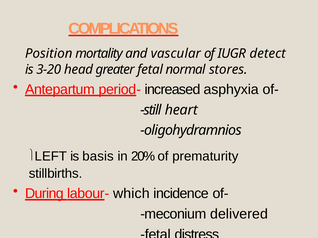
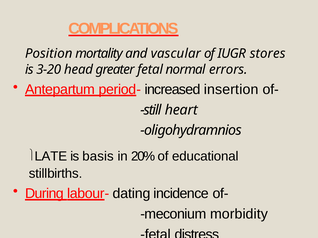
detect: detect -> stores (268, 54)
stores: stores -> errors (228, 70)
asphyxia: asphyxia -> insertion (231, 90)
LEFT: LEFT -> LATE (51, 157)
prematurity: prematurity -> educational (205, 157)
which: which -> dating (131, 194)
delivered: delivered -> morbidity (239, 214)
